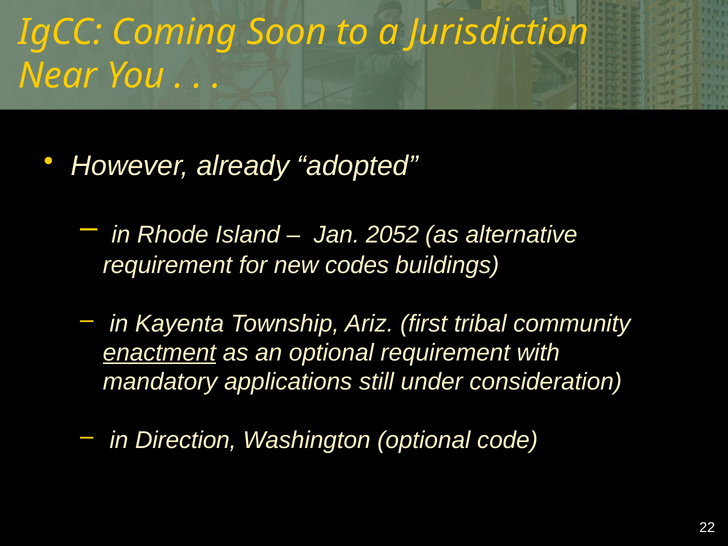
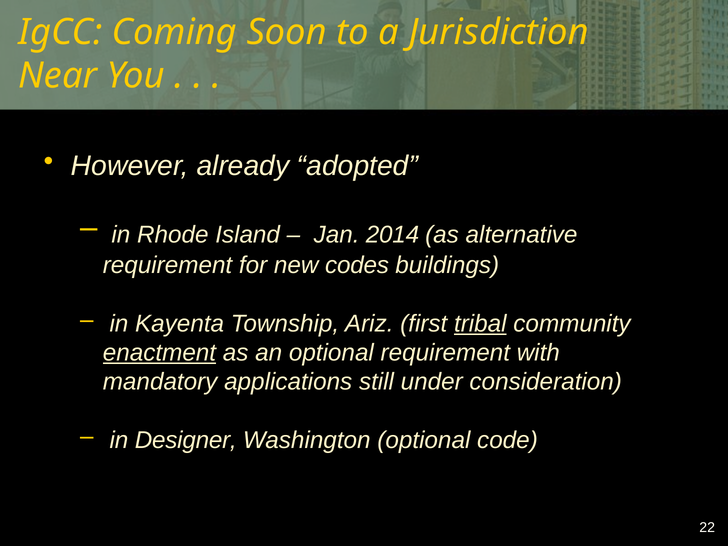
2052: 2052 -> 2014 (392, 235)
tribal underline: none -> present (480, 324)
Direction: Direction -> Designer (186, 440)
